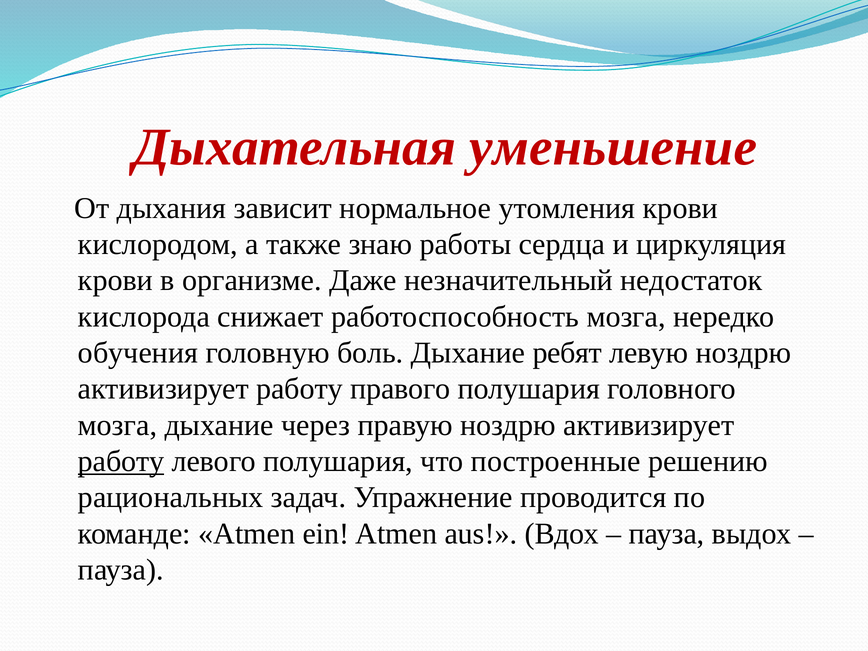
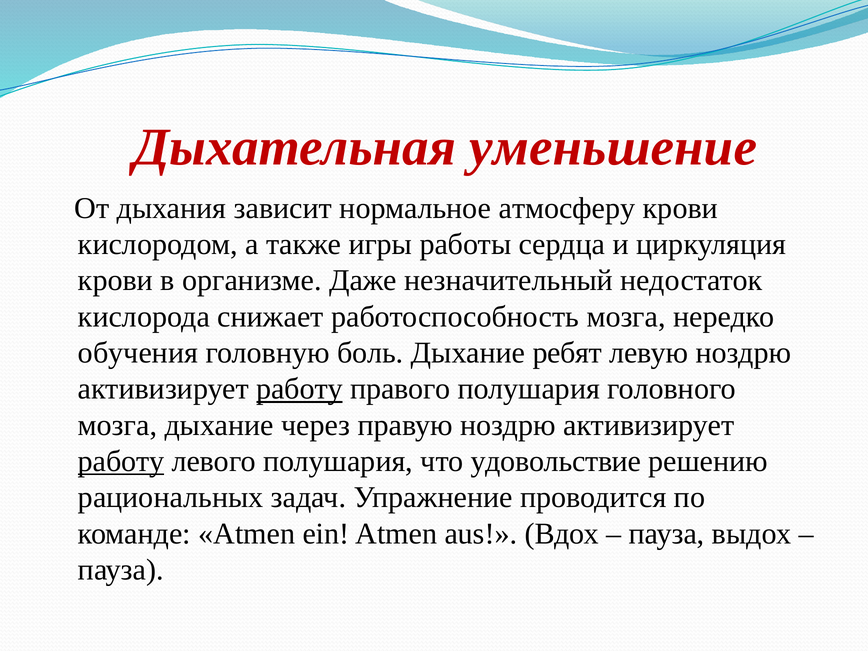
утомления: утомления -> атмосферу (567, 208)
знаю: знаю -> игры (380, 244)
работу underline: none -> present (300, 389)
построенные: построенные -> удовольствие (556, 461)
